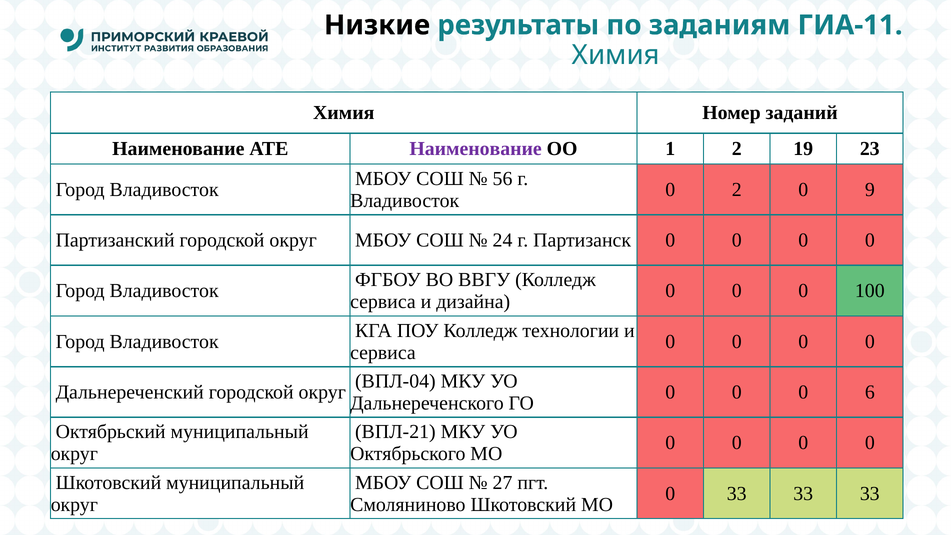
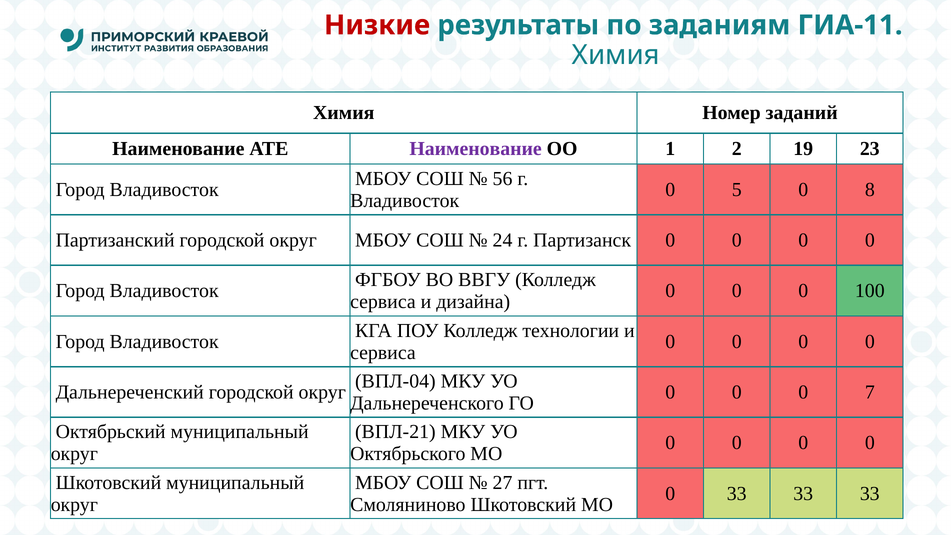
Низкие colour: black -> red (377, 25)
0 2: 2 -> 5 (737, 190)
9: 9 -> 8 (870, 190)
6: 6 -> 7 (870, 392)
